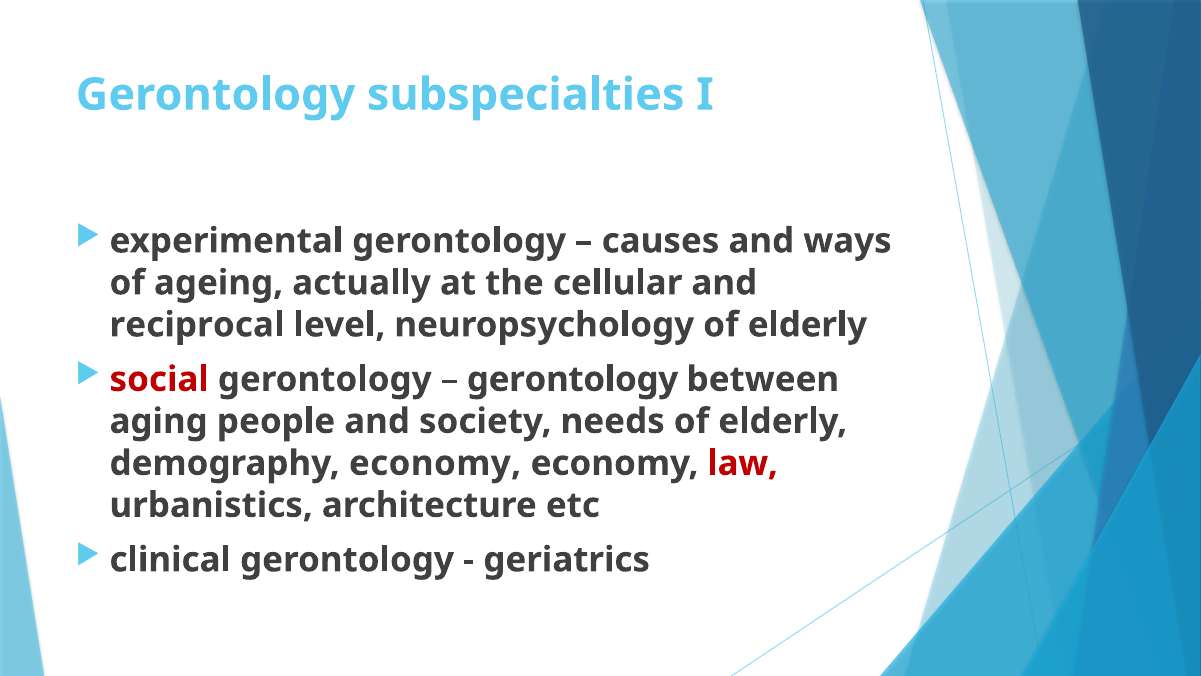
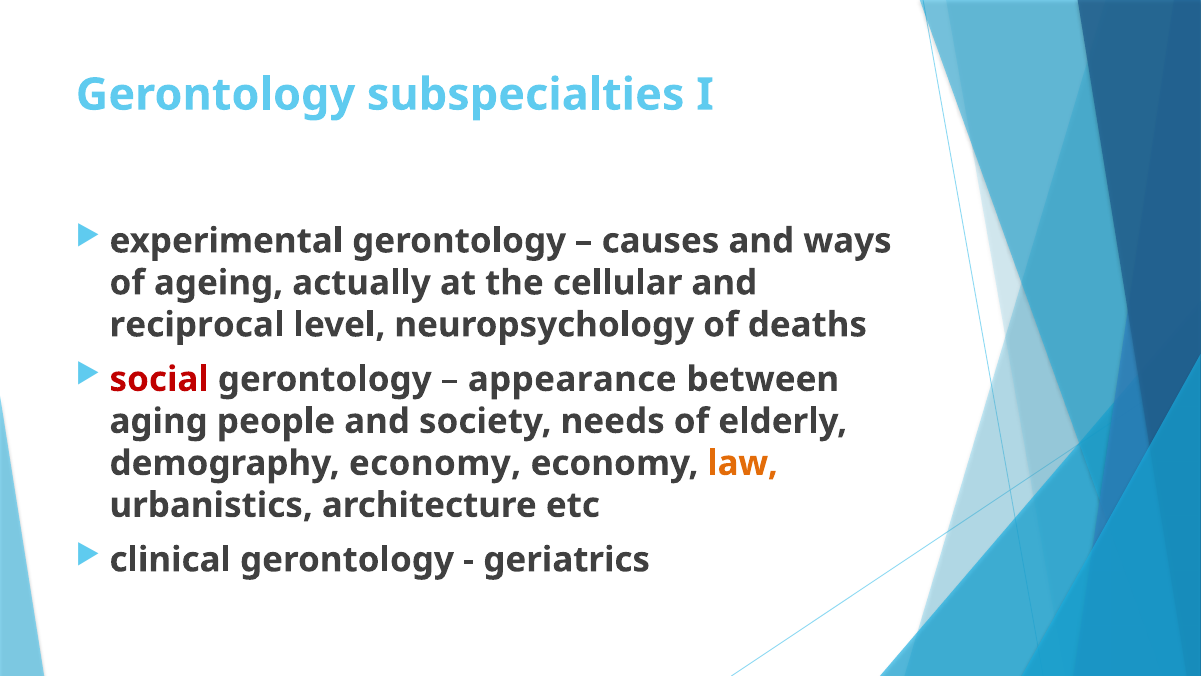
neuropsychology of elderly: elderly -> deaths (807, 325)
gerontology: gerontology -> appearance (572, 379)
law colour: red -> orange (743, 463)
